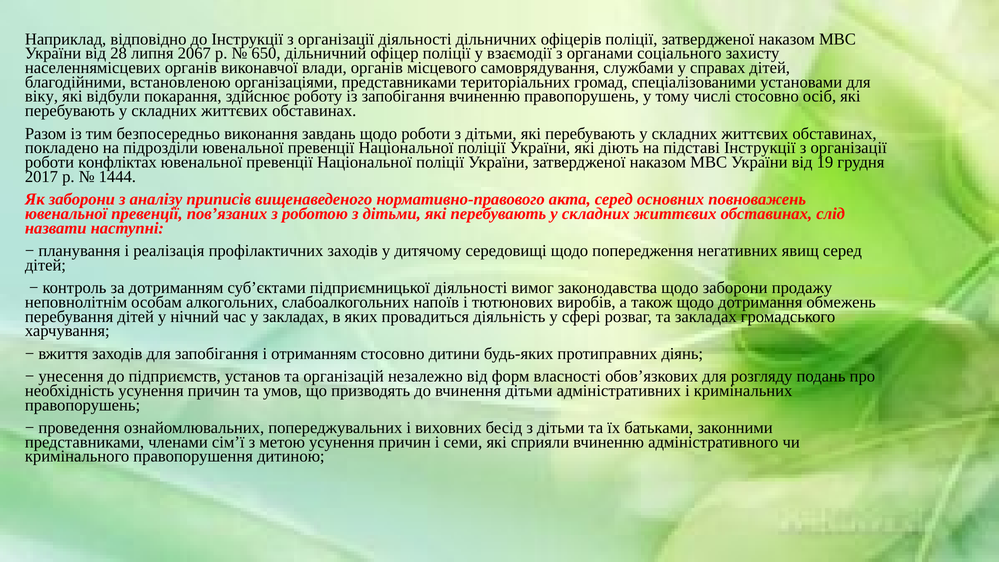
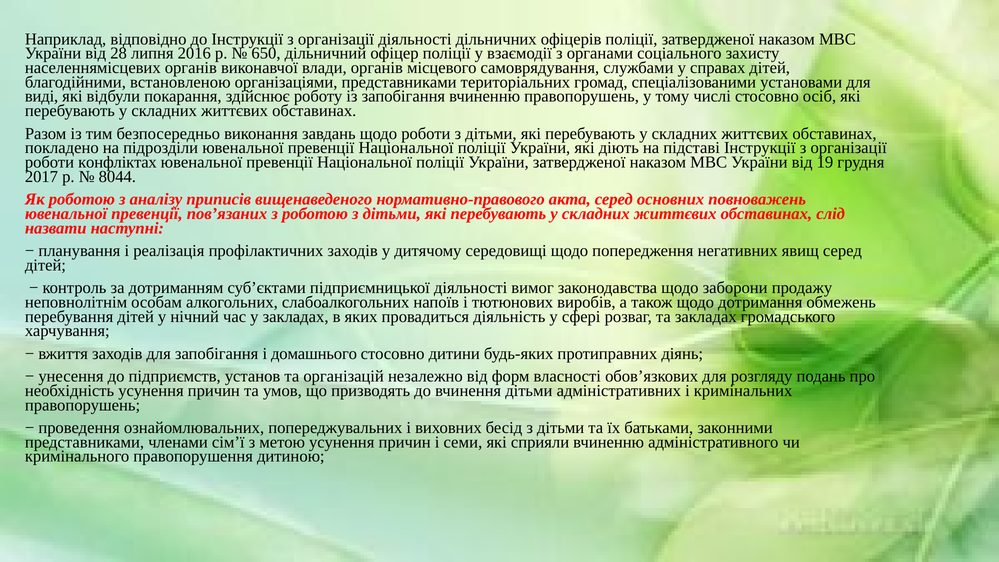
2067: 2067 -> 2016 (194, 53)
віку: віку -> виді (42, 96)
1444: 1444 -> 8044 (117, 177)
Як заборони: заборони -> роботою (82, 199)
отриманням: отриманням -> домашнього (314, 354)
